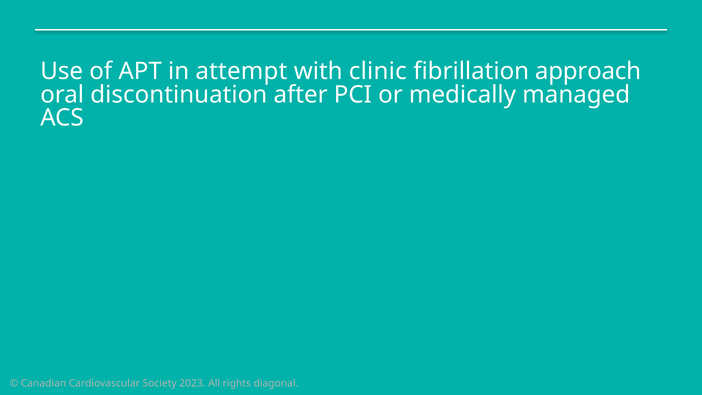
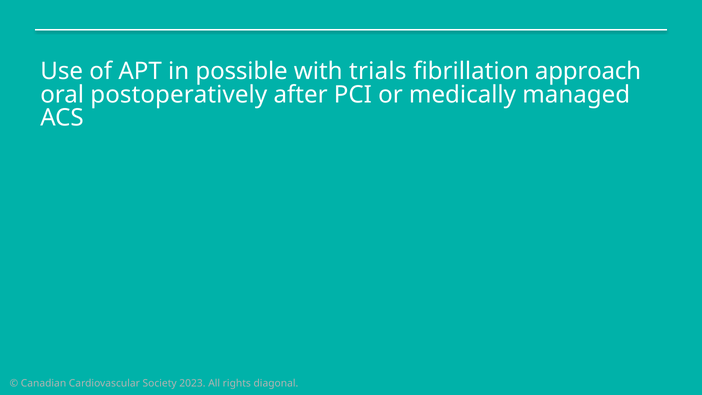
attempt: attempt -> possible (242, 71)
clinic: clinic -> trials (378, 71)
discontinuation: discontinuation -> postoperatively (179, 95)
